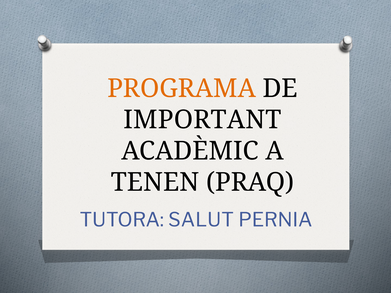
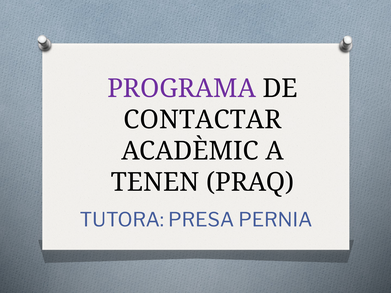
PROGRAMA colour: orange -> purple (182, 89)
IMPORTANT: IMPORTANT -> CONTACTAR (202, 120)
SALUT: SALUT -> PRESA (201, 220)
